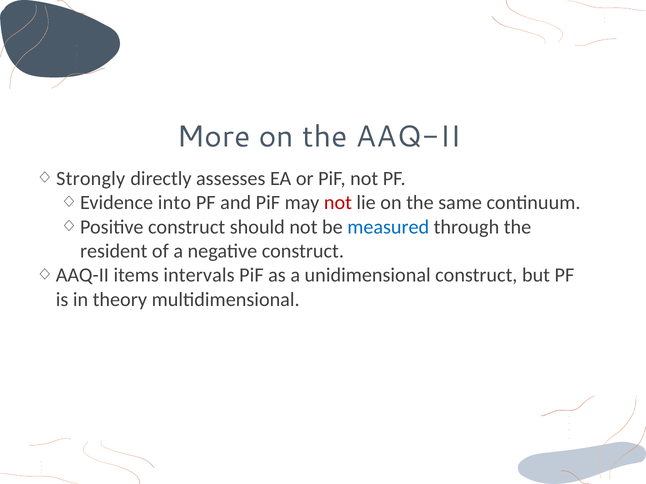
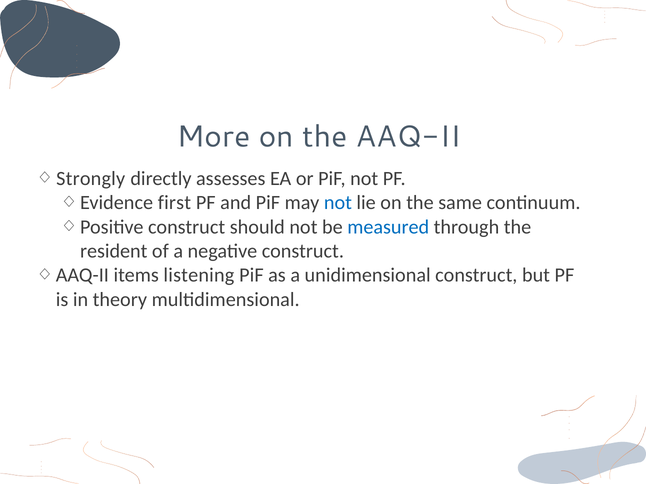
into: into -> first (174, 203)
not colour: red -> blue (338, 203)
intervals: intervals -> listening (199, 276)
